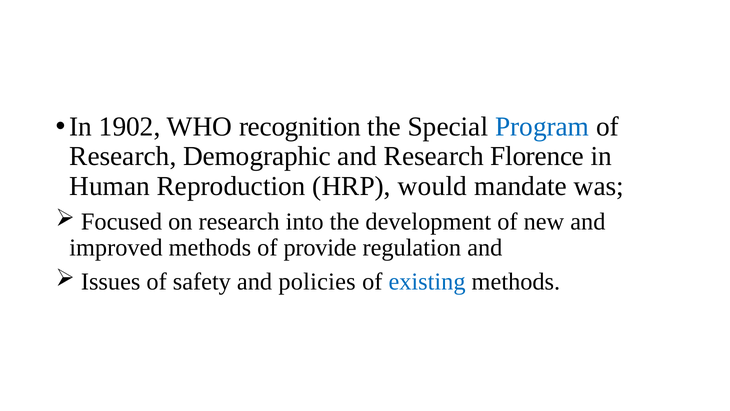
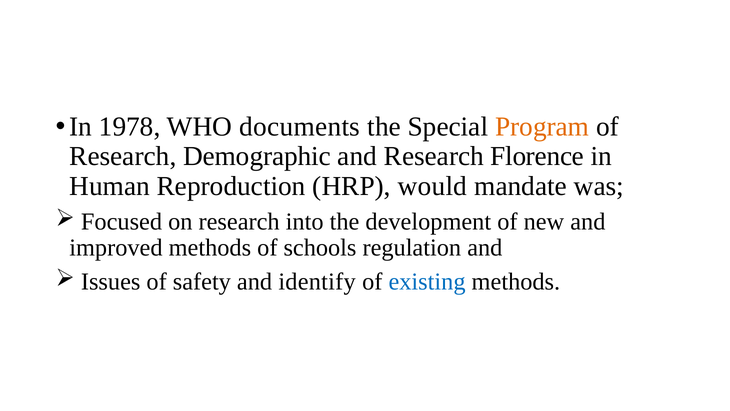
1902: 1902 -> 1978 (130, 127)
recognition: recognition -> documents (300, 127)
Program colour: blue -> orange (542, 127)
provide: provide -> schools (320, 248)
policies: policies -> identify (317, 282)
